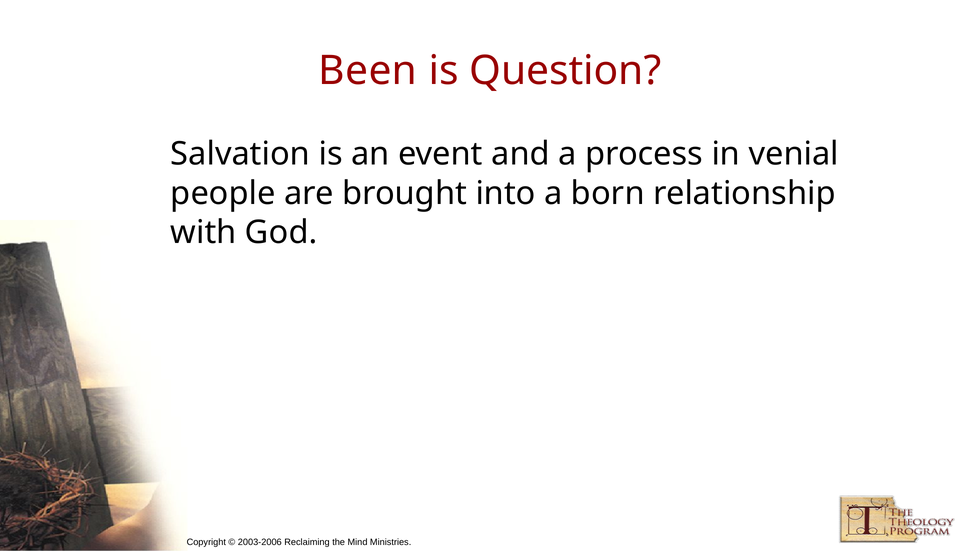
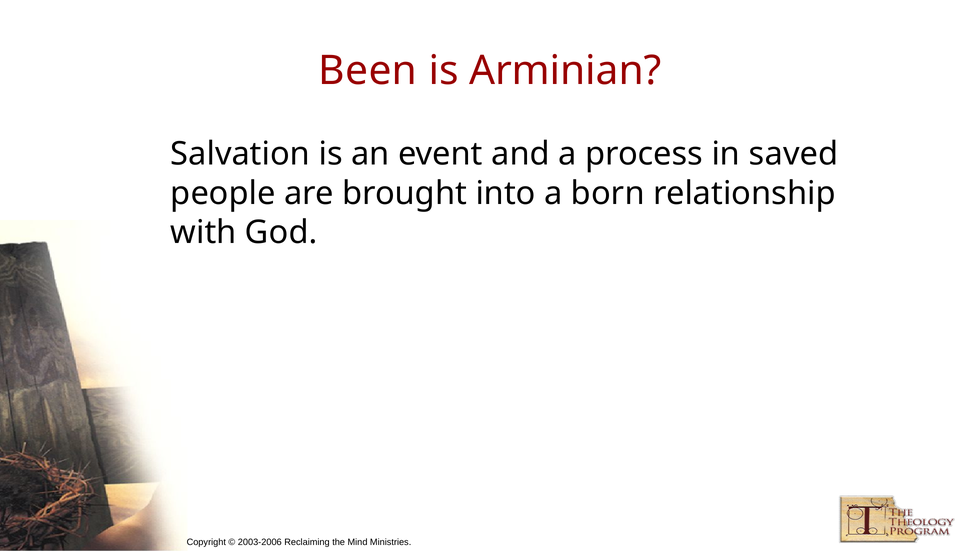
Question: Question -> Arminian (565, 71)
venial: venial -> saved (794, 154)
